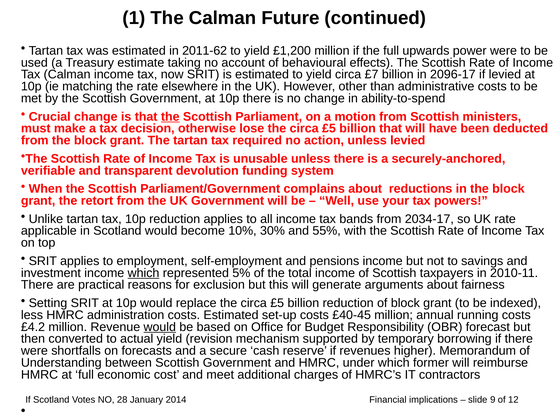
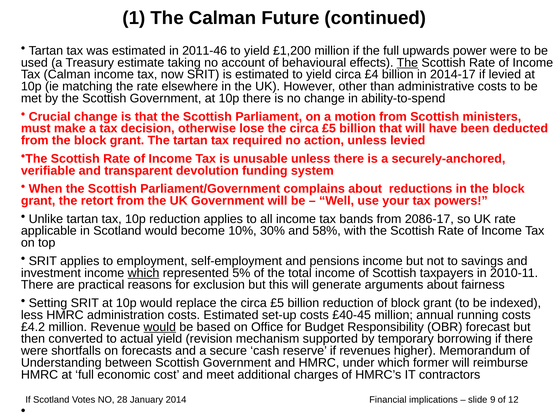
2011-62: 2011-62 -> 2011-46 (205, 51)
The underline: none -> present (407, 63)
£7: £7 -> £4 (372, 75)
2096-17: 2096-17 -> 2014-17 (453, 75)
the underline: present -> none (170, 117)
2034-17: 2034-17 -> 2086-17 (429, 219)
55%: 55% -> 58% (327, 231)
